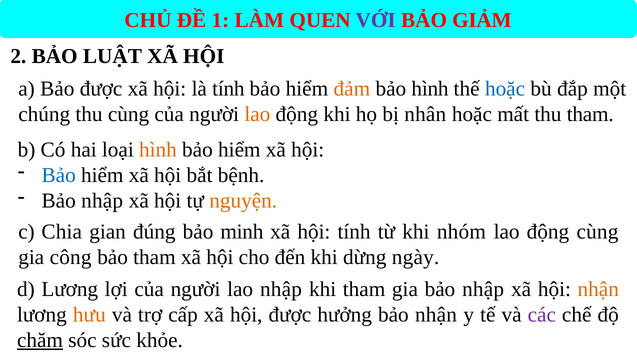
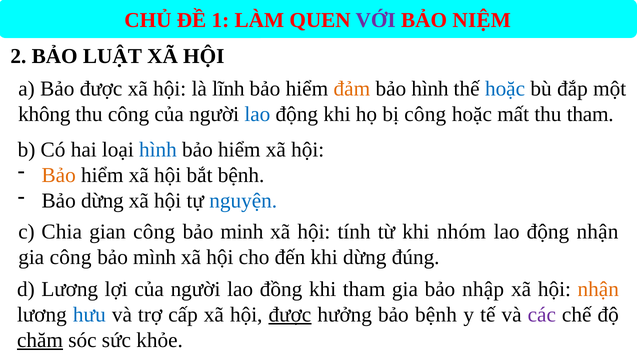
GIẢM: GIẢM -> NIỆM (482, 20)
là tính: tính -> lĩnh (228, 89)
chúng: chúng -> không (44, 114)
thu cùng: cùng -> công (129, 114)
lao colour: orange -> blue (257, 114)
bị nhân: nhân -> công (425, 114)
hình colour: orange -> blue (158, 150)
Bảo colour: blue -> orange (59, 175)
nhập: nhập -> dừng (102, 201)
nguyện colour: orange -> blue (243, 201)
gian đúng: đúng -> công (154, 232)
động cùng: cùng -> nhận (597, 232)
bảo tham: tham -> mình (155, 257)
ngày: ngày -> đúng (416, 257)
lao nhập: nhập -> đồng (281, 289)
hưu colour: orange -> blue (89, 315)
được underline: none -> present (290, 315)
bảo nhận: nhận -> bệnh (436, 315)
